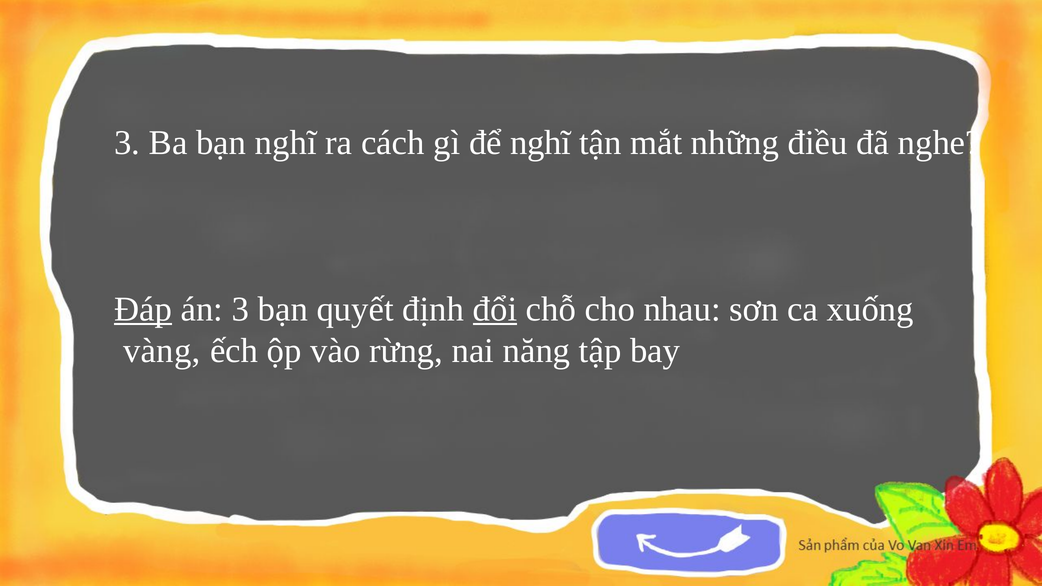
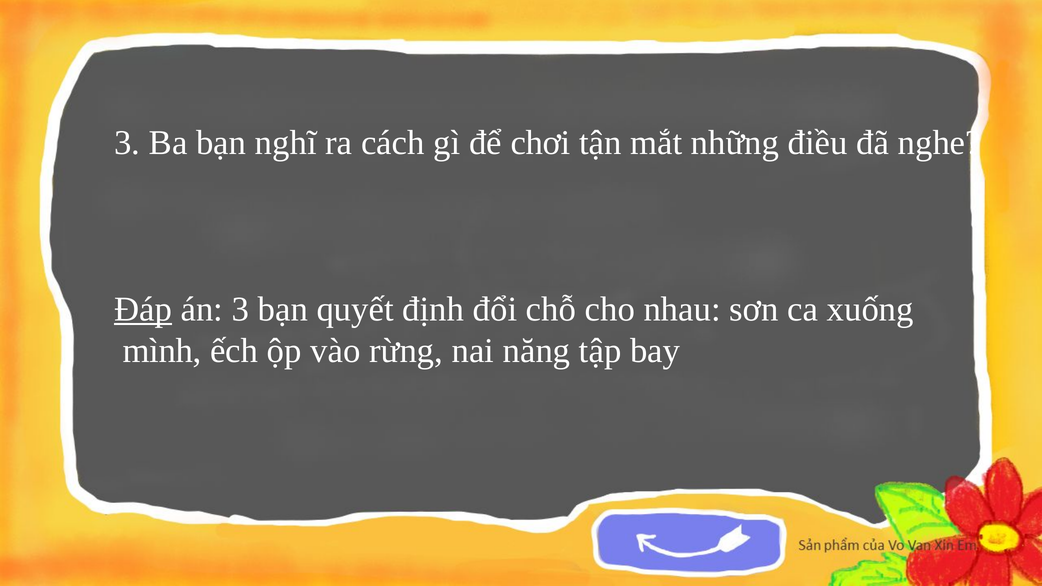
để nghĩ: nghĩ -> chơi (541, 143)
đổi underline: present -> none (495, 309)
vàng: vàng -> mình (162, 351)
